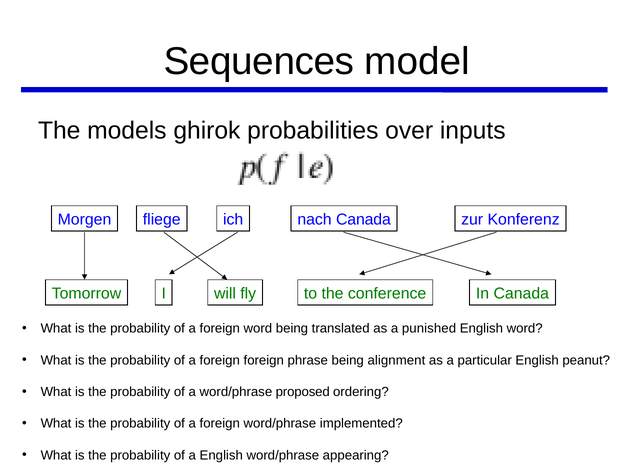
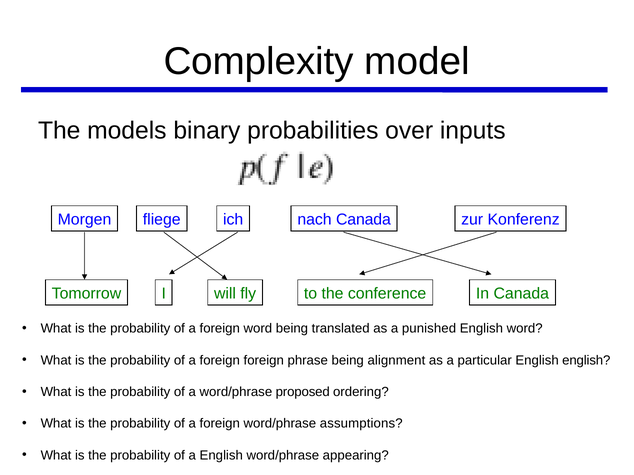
Sequences: Sequences -> Complexity (259, 61)
ghirok: ghirok -> binary (207, 131)
English peanut: peanut -> english (586, 361)
implemented: implemented -> assumptions (361, 424)
